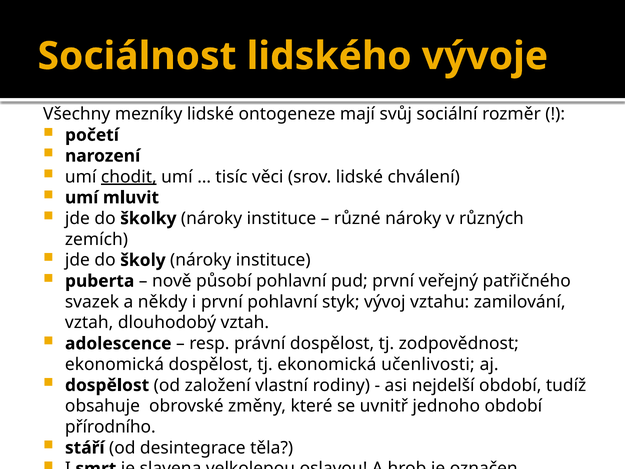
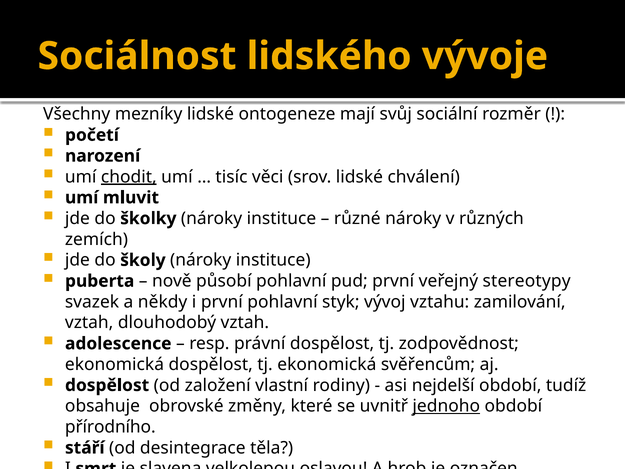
patřičného: patřičného -> stereotypy (527, 281)
učenlivosti: učenlivosti -> svěřencům (428, 364)
jednoho underline: none -> present (446, 406)
